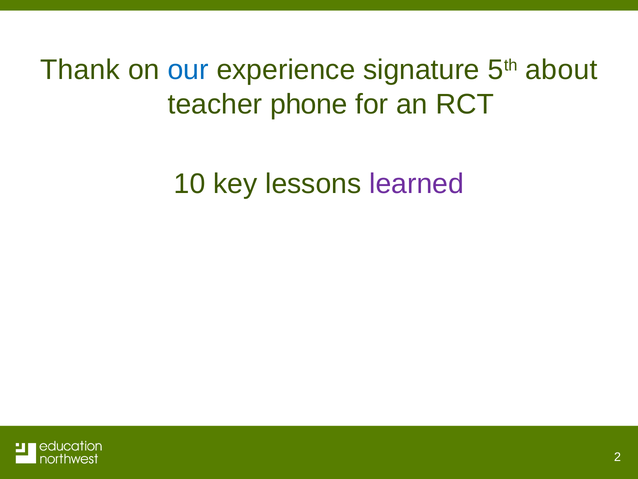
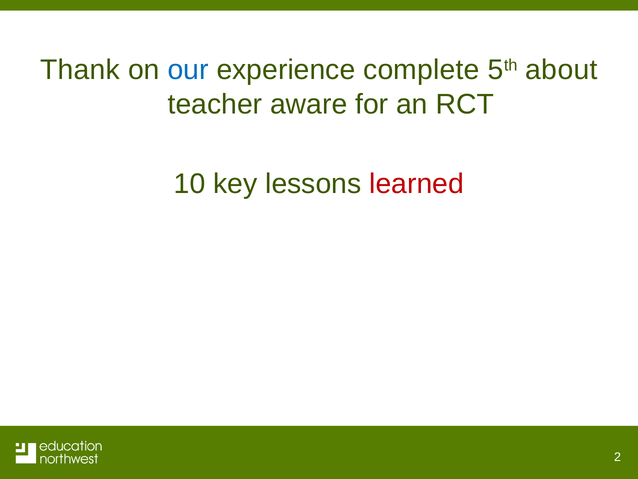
signature: signature -> complete (421, 70)
phone: phone -> aware (309, 104)
learned colour: purple -> red (417, 183)
